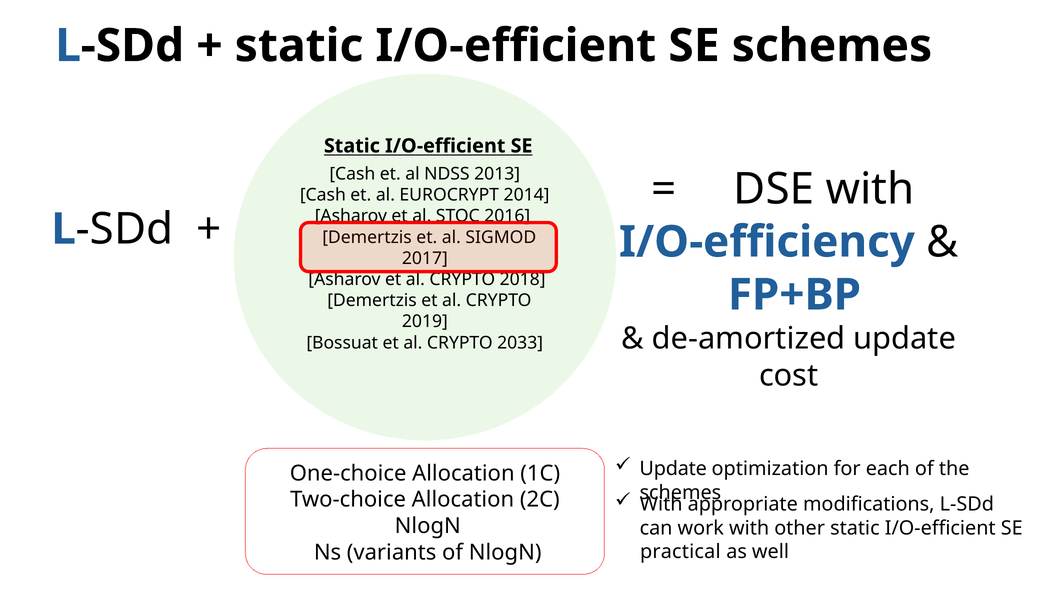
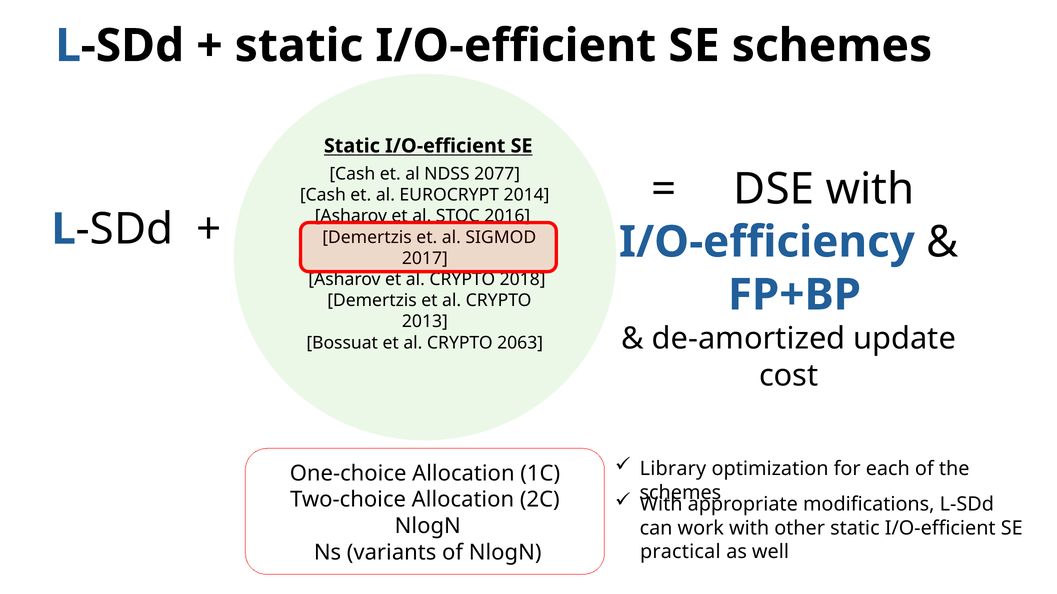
2013: 2013 -> 2077 (497, 174)
2019: 2019 -> 2013 (425, 322)
2033: 2033 -> 2063 (520, 343)
Update: Update -> Library (673, 469)
